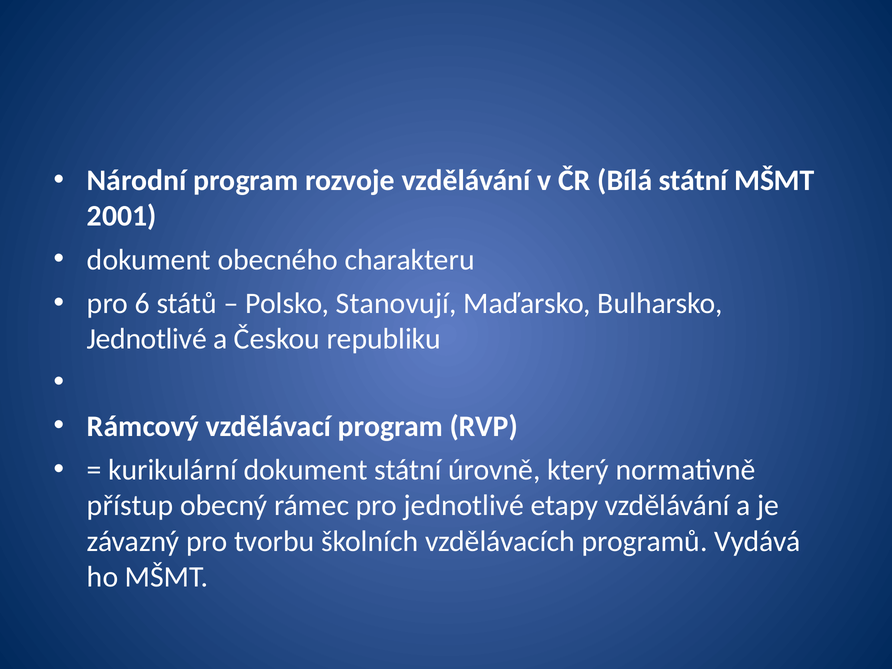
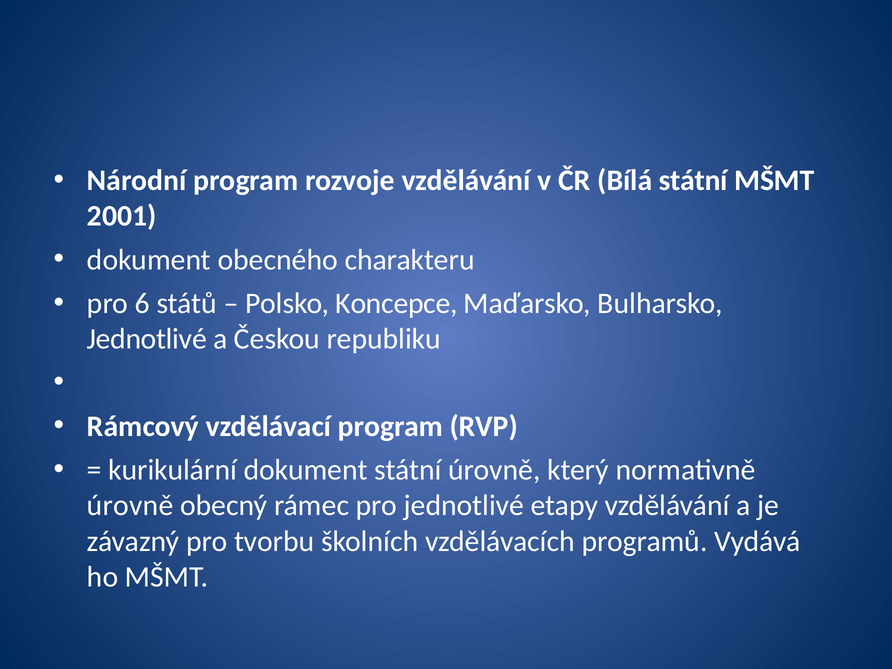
Stanovují: Stanovují -> Koncepce (396, 303)
přístup: přístup -> úrovně (130, 506)
